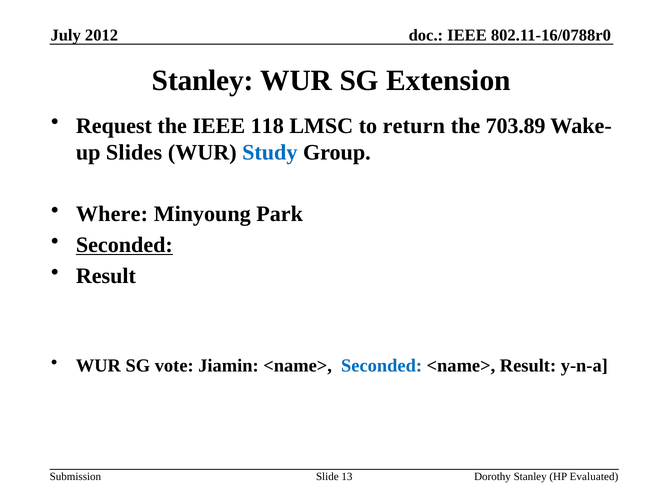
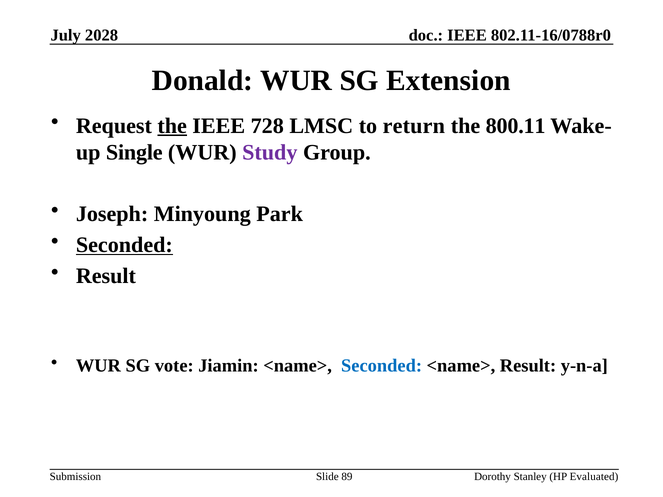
2012: 2012 -> 2028 (102, 35)
Stanley: Stanley -> Donald (203, 81)
the underline: none -> present (172, 126)
118: 118 -> 728 (267, 126)
703.89: 703.89 -> 800.11 (516, 126)
Slides: Slides -> Single (134, 152)
Study colour: blue -> purple (270, 152)
Where: Where -> Joseph (112, 214)
13: 13 -> 89 (347, 477)
